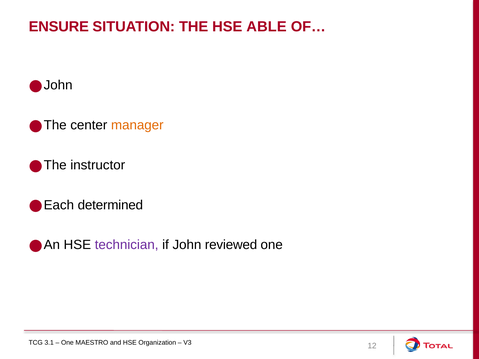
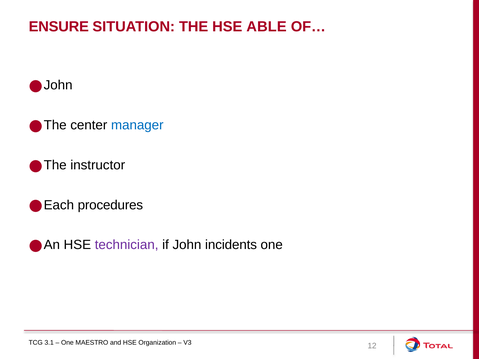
manager colour: orange -> blue (137, 125)
determined: determined -> procedures (110, 205)
reviewed: reviewed -> incidents (231, 245)
